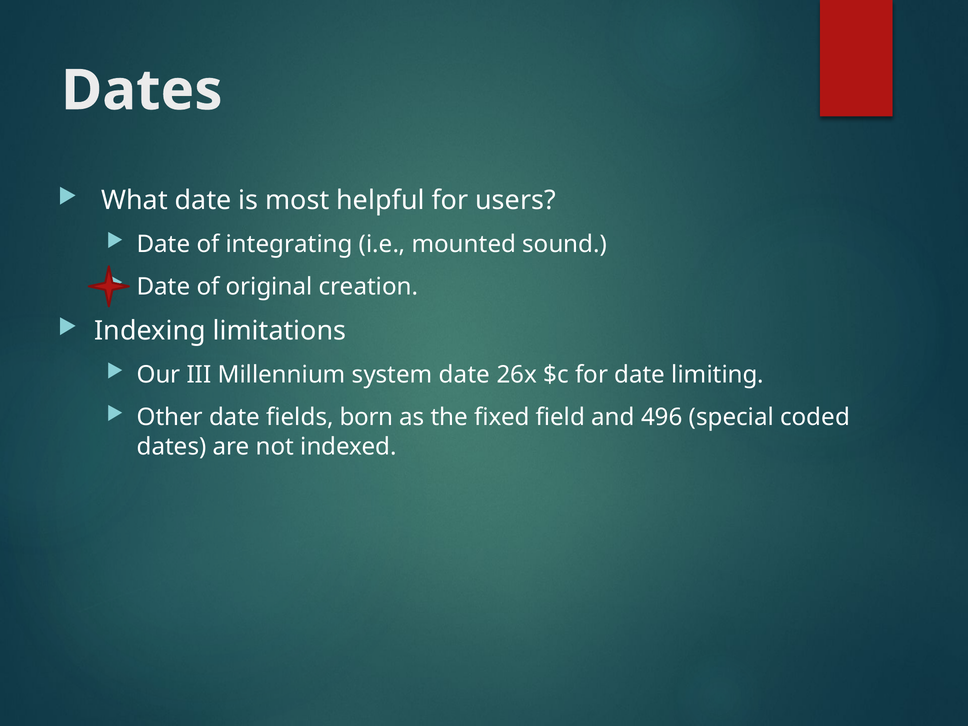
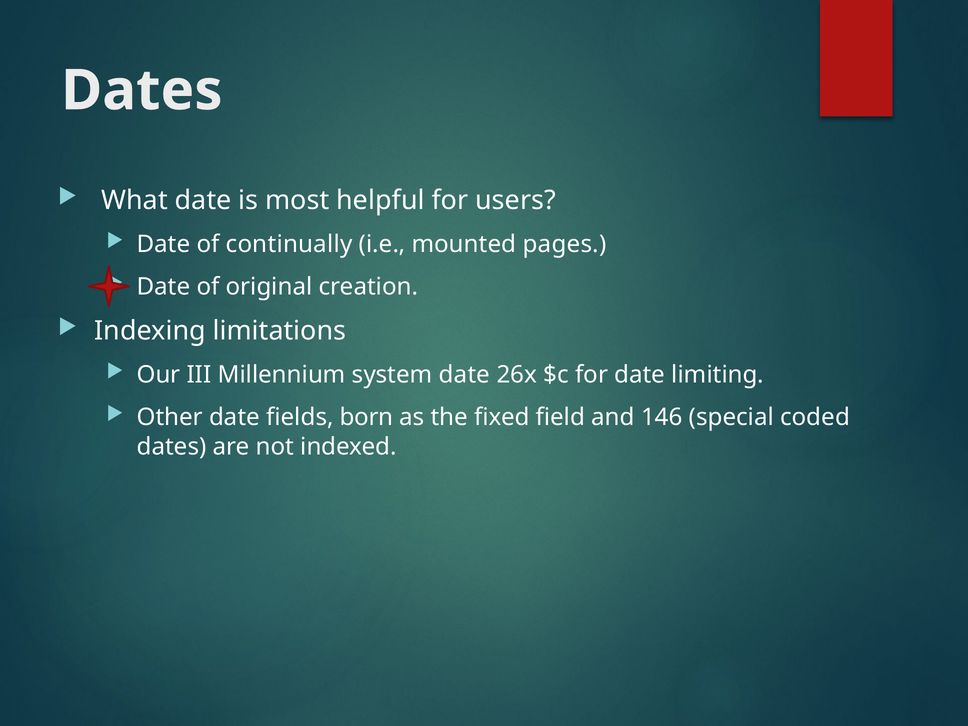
integrating: integrating -> continually (289, 244)
sound: sound -> pages (564, 244)
496: 496 -> 146 (662, 417)
